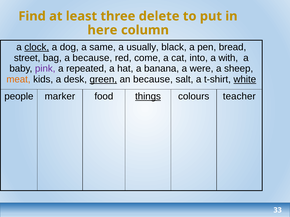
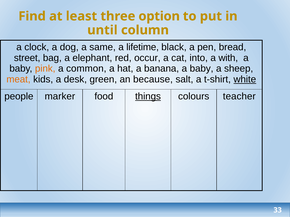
delete: delete -> option (159, 16)
here: here -> until (102, 30)
clock underline: present -> none (37, 47)
usually: usually -> lifetime (143, 47)
a because: because -> elephant (92, 58)
come: come -> occur (147, 58)
pink colour: purple -> orange (45, 69)
repeated: repeated -> common (86, 69)
banana a were: were -> baby (202, 69)
green underline: present -> none (103, 80)
